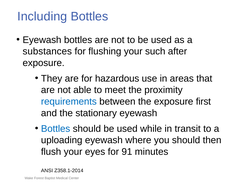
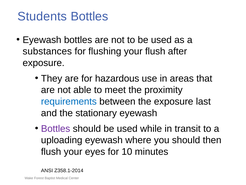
Including: Including -> Students (42, 16)
your such: such -> flush (155, 51)
first: first -> last (203, 101)
Bottles colour: blue -> purple (56, 128)
91: 91 -> 10 (127, 151)
